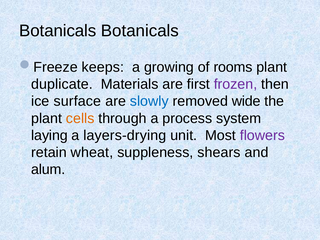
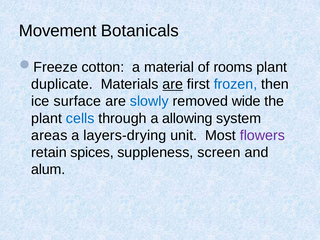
Botanicals: Botanicals -> Movement (58, 31)
keeps: keeps -> cotton (103, 67)
growing: growing -> material (169, 67)
are underline: none -> present (173, 84)
frozen colour: purple -> blue (236, 84)
cells colour: orange -> blue (80, 118)
process: process -> allowing (187, 118)
laying: laying -> areas (49, 135)
wheat: wheat -> spices (92, 152)
shears: shears -> screen (219, 152)
